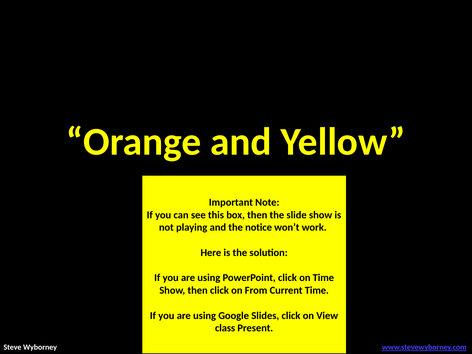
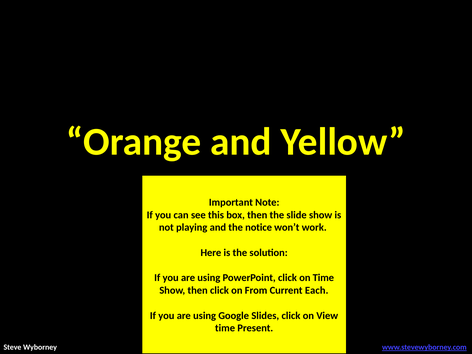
Current Time: Time -> Each (317, 290)
class: class -> time (225, 328)
